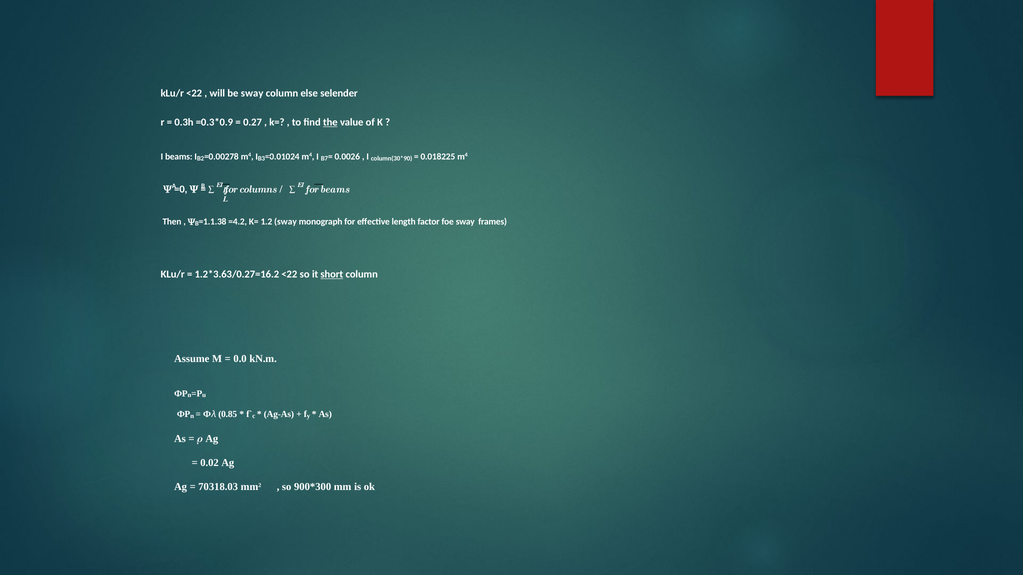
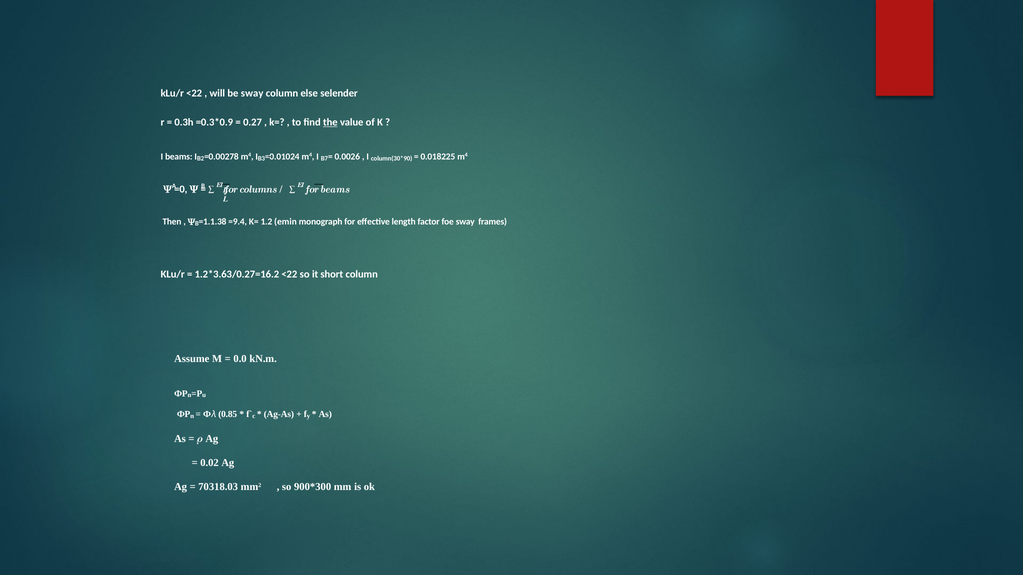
=4.2: =4.2 -> =9.4 (238, 222)
1.2 sway: sway -> emin (285, 222)
short underline: present -> none (332, 274)
